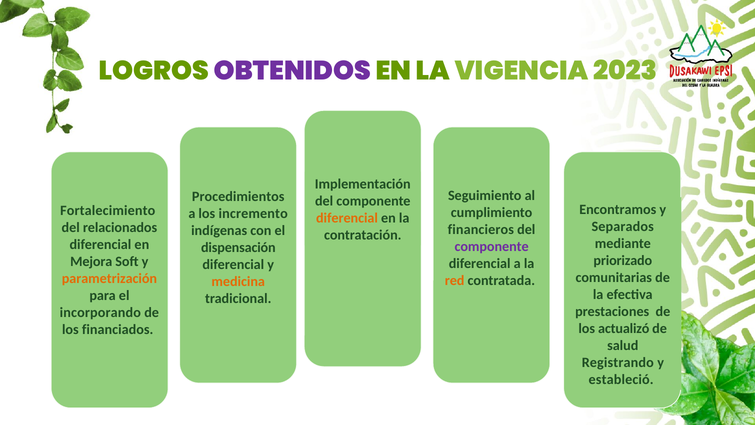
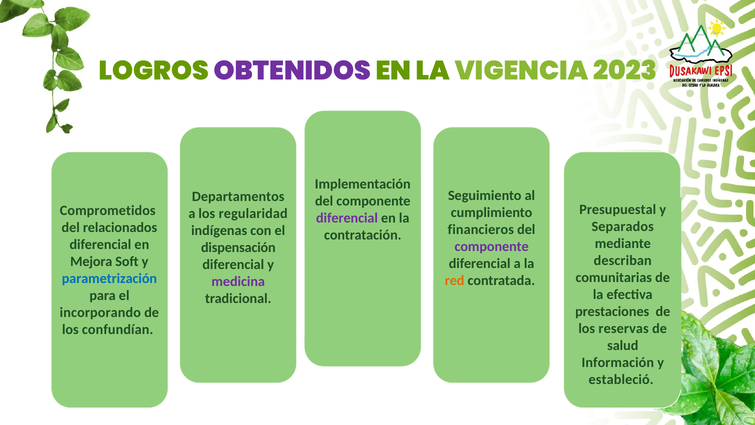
Procedimientos: Procedimientos -> Departamentos (238, 196)
Encontramos: Encontramos -> Presupuestal (618, 209)
Fortalecimiento: Fortalecimiento -> Comprometidos (108, 210)
incremento: incremento -> regularidad (253, 213)
diferencial colour: orange -> purple (347, 218)
priorizado: priorizado -> describan (623, 260)
parametrización colour: orange -> blue (109, 278)
medicina colour: orange -> purple (238, 281)
actualizó: actualizó -> reservas (624, 328)
financiados: financiados -> confundían (118, 329)
Registrando: Registrando -> Información (618, 362)
